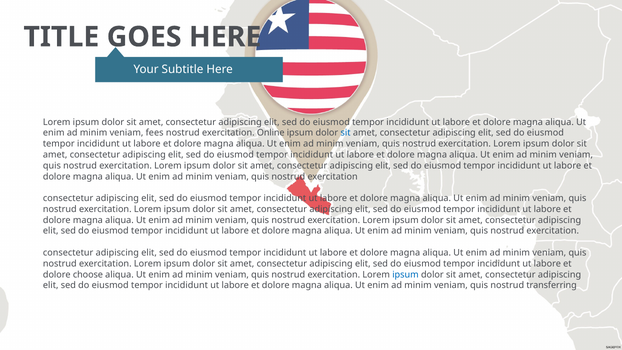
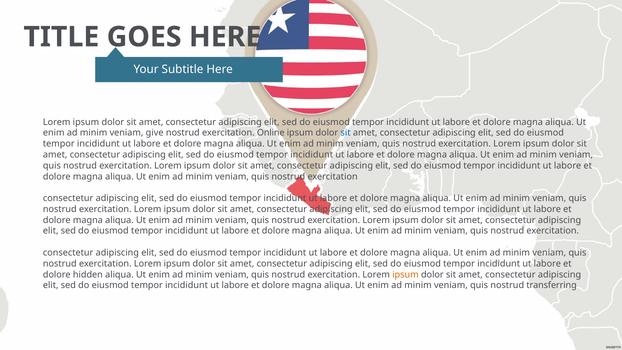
fees: fees -> give (155, 133)
choose: choose -> hidden (88, 274)
ipsum colour: blue -> orange (405, 274)
